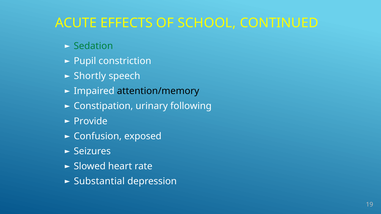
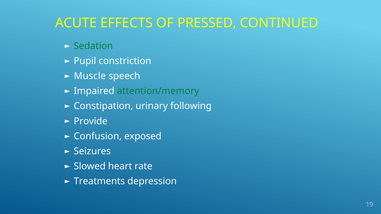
SCHOOL: SCHOOL -> PRESSED (207, 23)
Shortly: Shortly -> Muscle (90, 76)
attention/memory colour: black -> green (158, 91)
Substantial: Substantial -> Treatments (99, 182)
